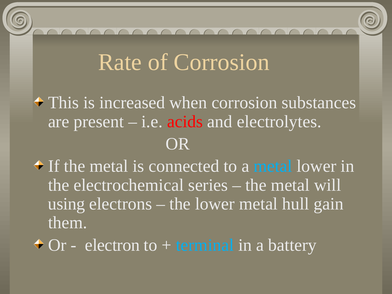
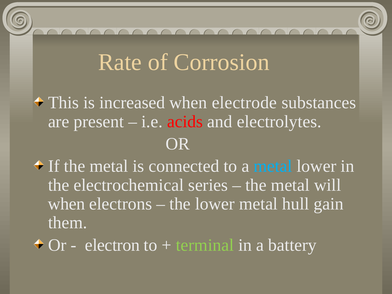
when corrosion: corrosion -> electrode (244, 103)
using: using -> when (66, 204)
terminal colour: light blue -> light green (205, 245)
